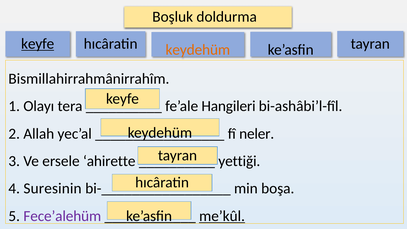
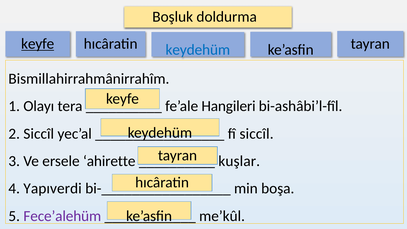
keydehüm colour: orange -> blue (198, 50)
2 Allah: Allah -> Siccîl (39, 134)
fî neler: neler -> siccîl (257, 134)
yettiği: yettiği -> kuşlar (239, 161)
Suresinin: Suresinin -> Yapıverdi (53, 189)
me’kûl underline: present -> none (222, 216)
